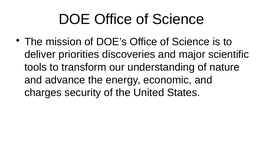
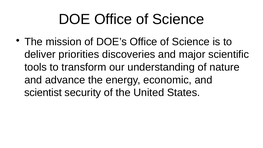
charges: charges -> scientist (43, 93)
